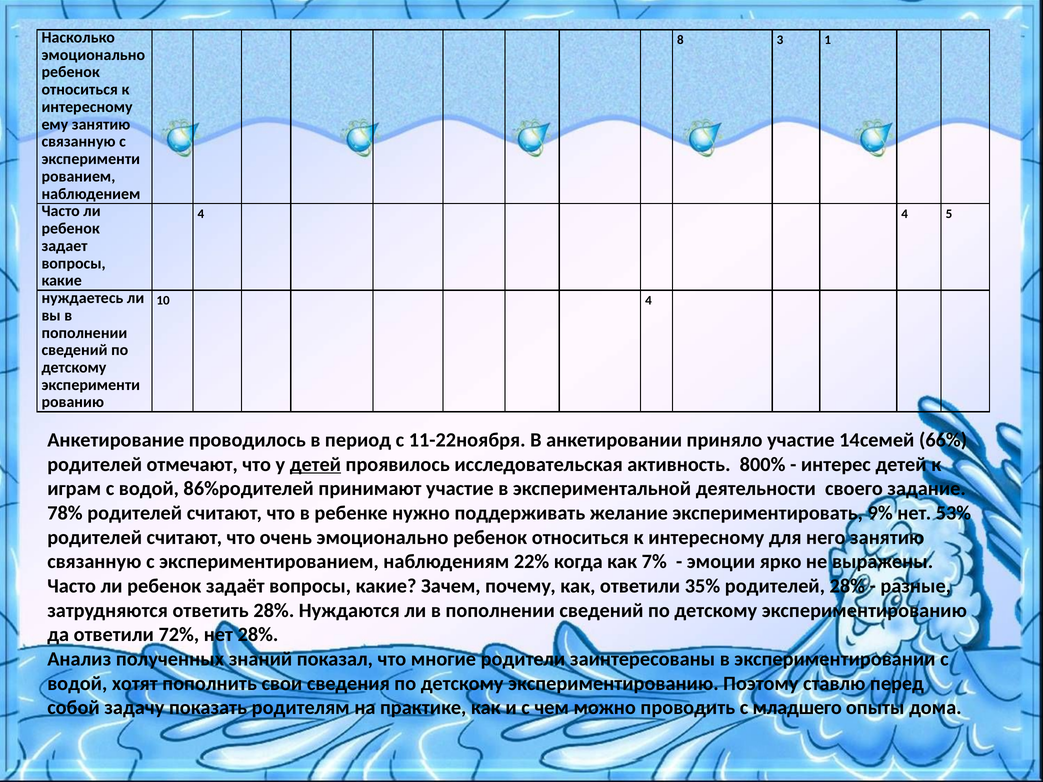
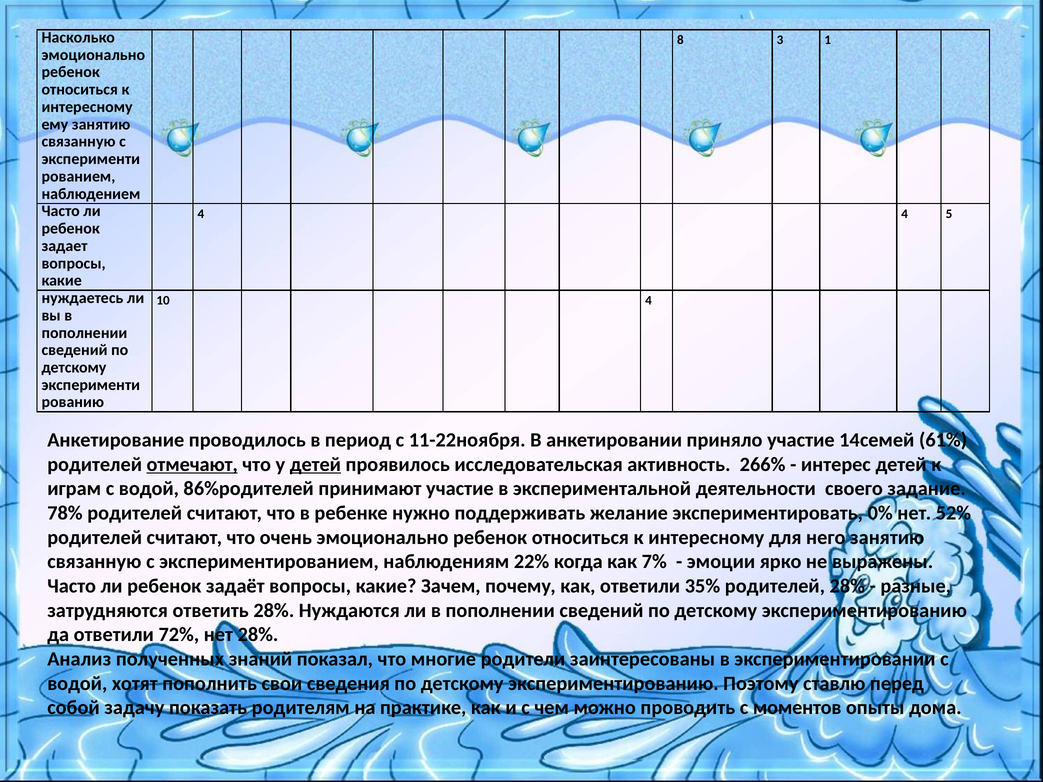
66%: 66% -> 61% (943, 440)
отмечают underline: none -> present (192, 465)
800%: 800% -> 266% (763, 465)
9%: 9% -> 0% (880, 513)
53%: 53% -> 52% (953, 513)
младшего: младшего -> моментов (797, 708)
